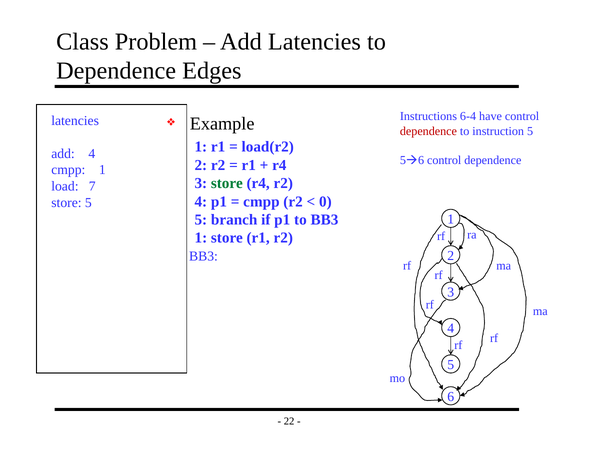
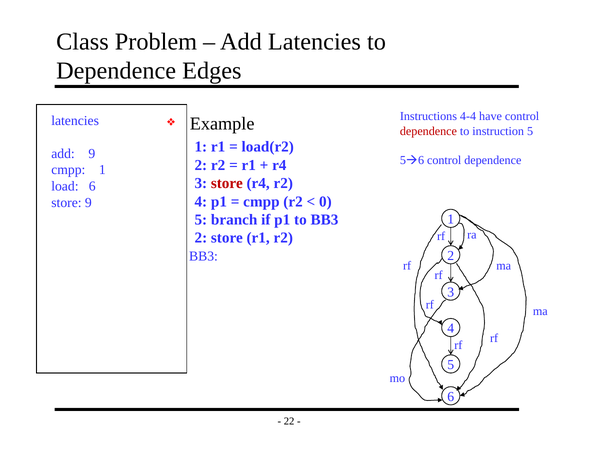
6-4: 6-4 -> 4-4 (468, 117)
add 4: 4 -> 9 (92, 154)
store colour: green -> red (227, 184)
load 7: 7 -> 6 (92, 186)
store 5: 5 -> 9 (88, 203)
1: 1 -> 2 (201, 238)
